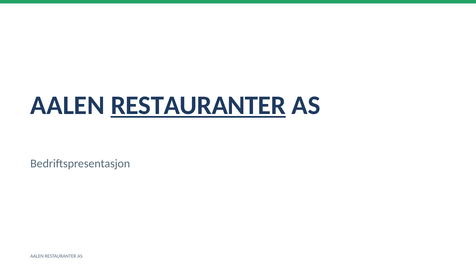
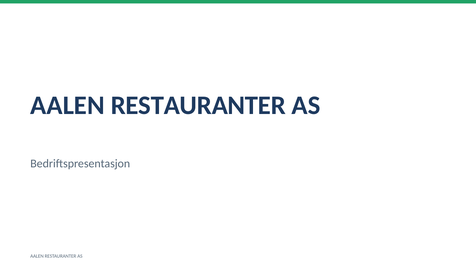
RESTAURANTER underline: present -> none (198, 106)
